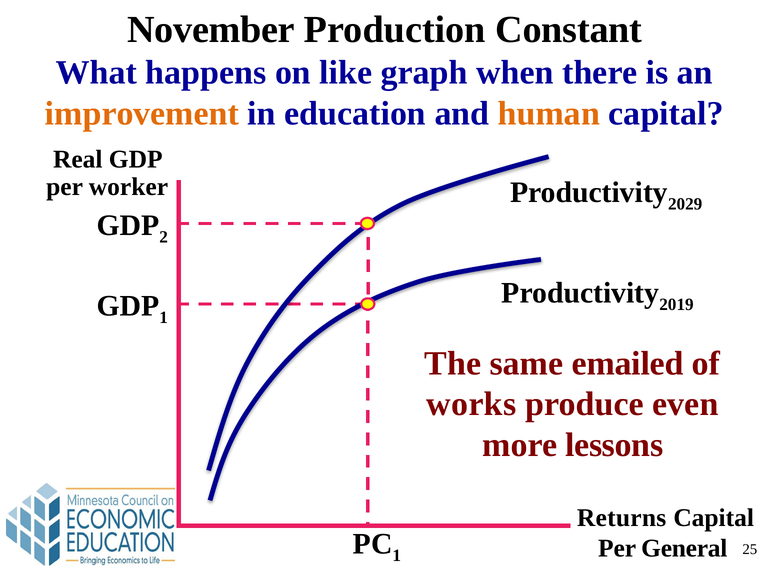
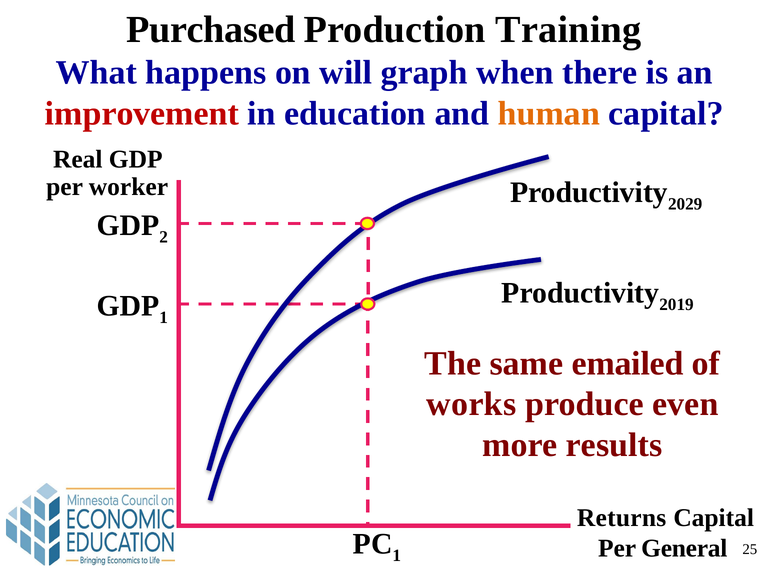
November: November -> Purchased (211, 29)
Constant: Constant -> Training (568, 29)
like: like -> will (346, 73)
improvement colour: orange -> red (142, 113)
lessons: lessons -> results (614, 445)
